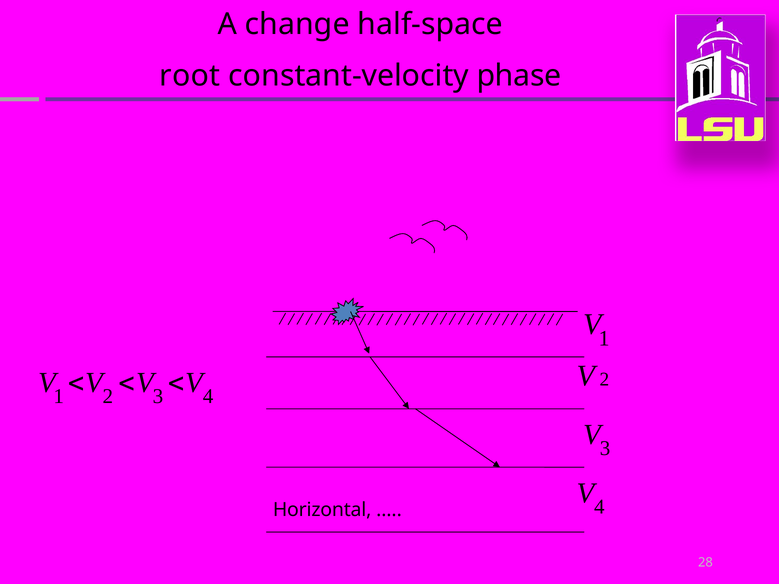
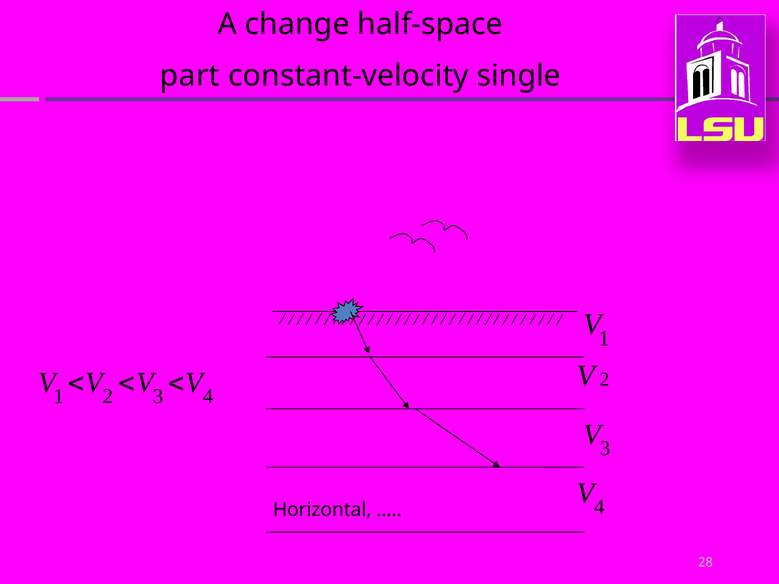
root: root -> part (190, 76)
phase: phase -> single (519, 76)
